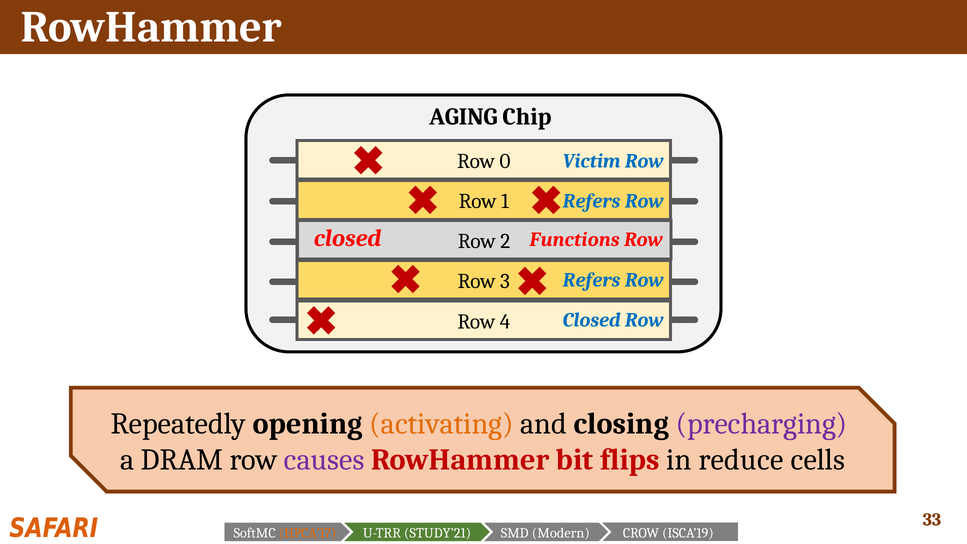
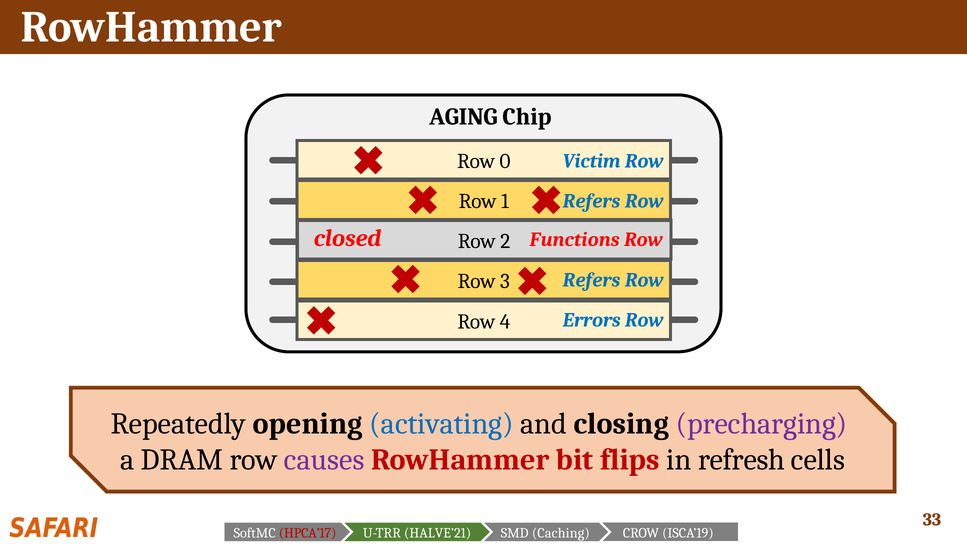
Closed: Closed -> Errors (592, 320)
activating colour: orange -> blue (442, 424)
reduce: reduce -> refresh (741, 460)
HPCA’17 colour: orange -> red (308, 533)
STUDY’21: STUDY’21 -> HALVE’21 (438, 533)
Modern: Modern -> Caching (561, 533)
